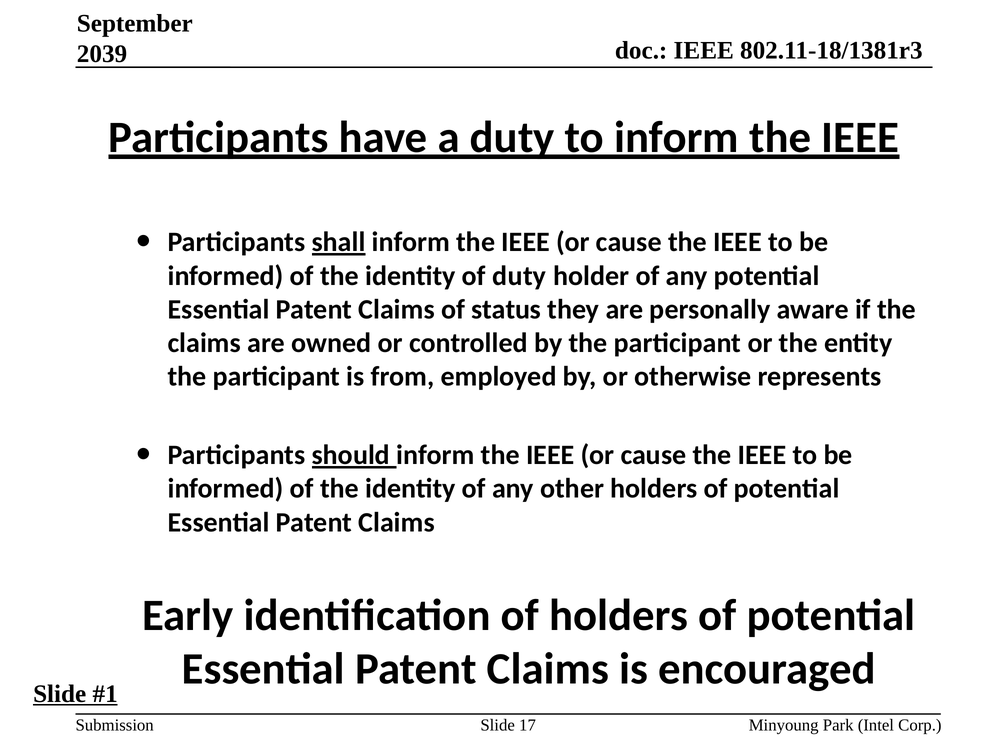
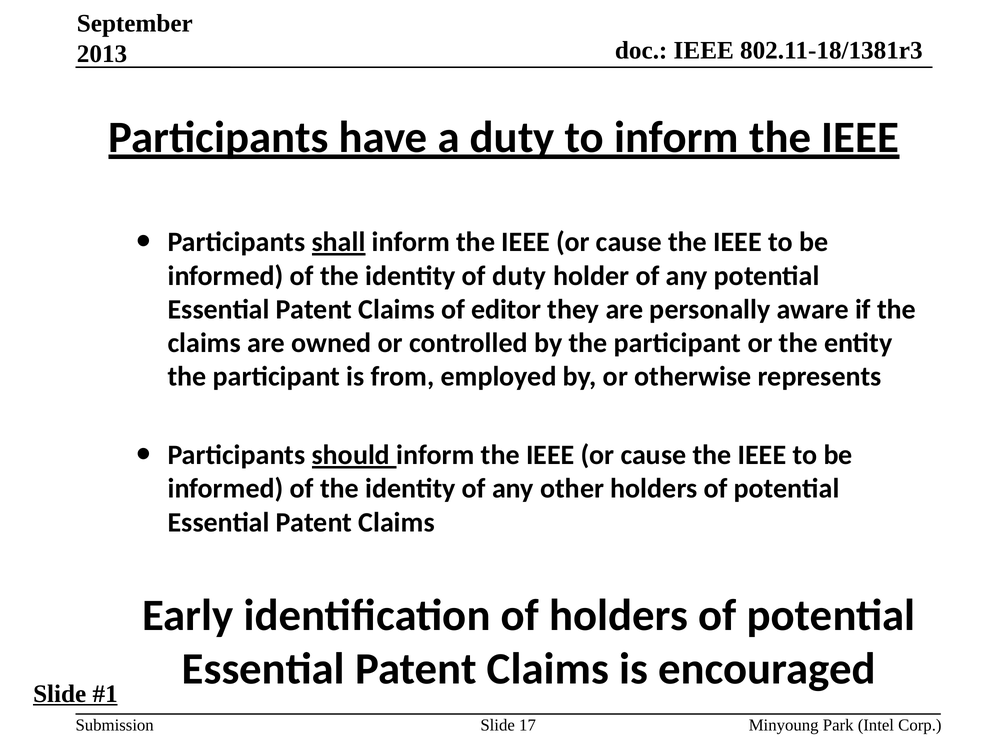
2039: 2039 -> 2013 (102, 54)
status: status -> editor (506, 309)
